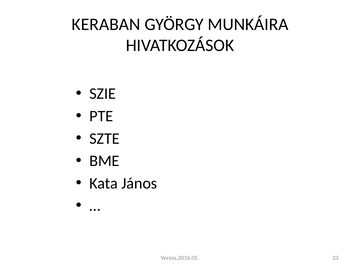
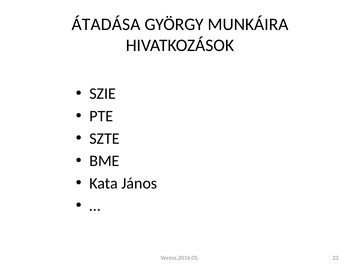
KERABAN: KERABAN -> ÁTADÁSA (106, 24)
